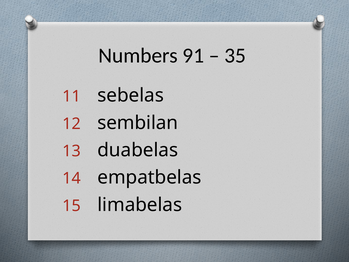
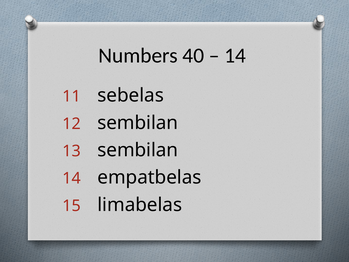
91: 91 -> 40 (193, 56)
35: 35 -> 14 (235, 56)
duabelas: duabelas -> sembilan (138, 150)
